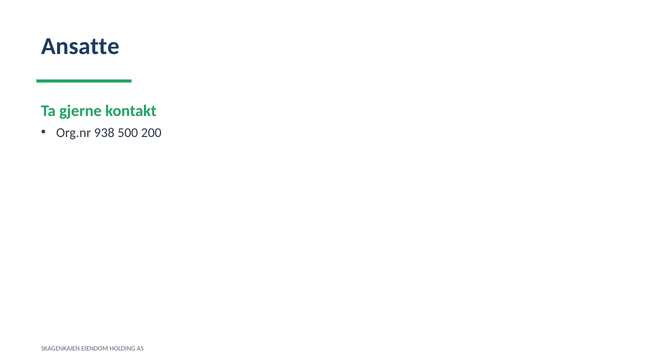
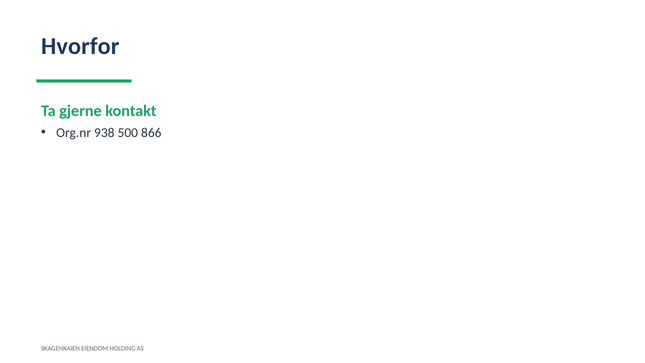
Ansatte: Ansatte -> Hvorfor (80, 46)
200: 200 -> 866 (151, 133)
